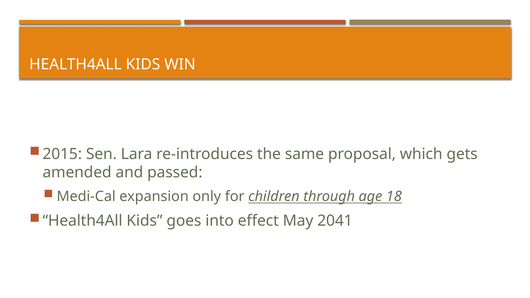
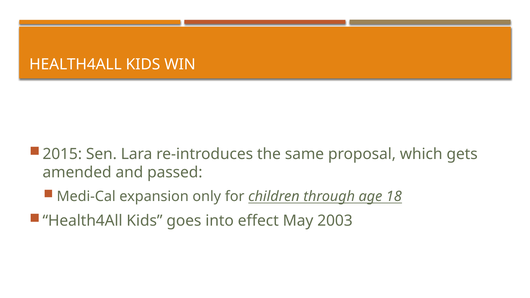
2041: 2041 -> 2003 (335, 221)
